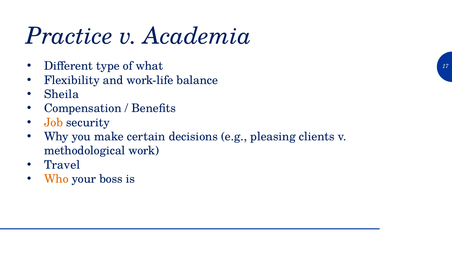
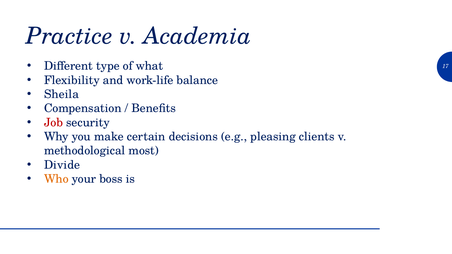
Job colour: orange -> red (53, 123)
work: work -> most (144, 151)
Travel: Travel -> Divide (62, 165)
